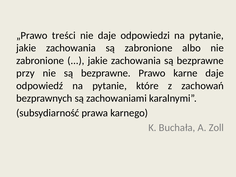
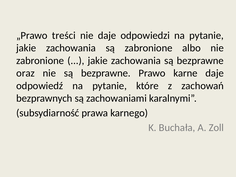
przy: przy -> oraz (26, 73)
